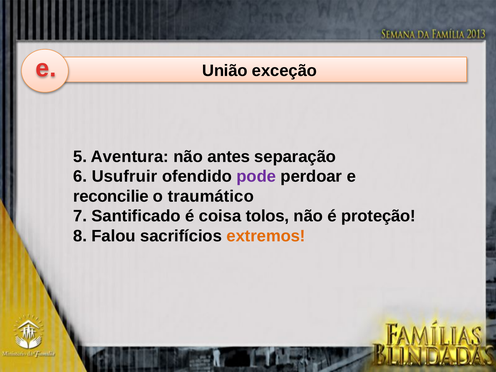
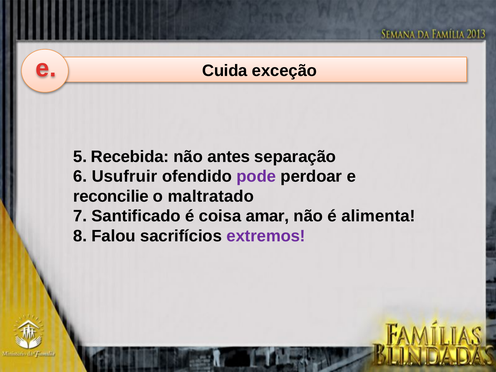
União: União -> Cuida (225, 71)
Aventura: Aventura -> Recebida (130, 157)
traumático: traumático -> maltratado (211, 196)
tolos: tolos -> amar (267, 216)
proteção: proteção -> alimenta (378, 216)
extremos colour: orange -> purple (266, 236)
